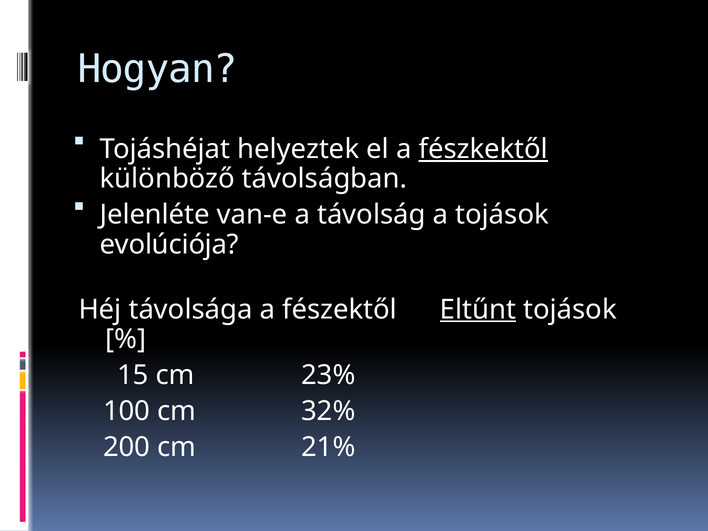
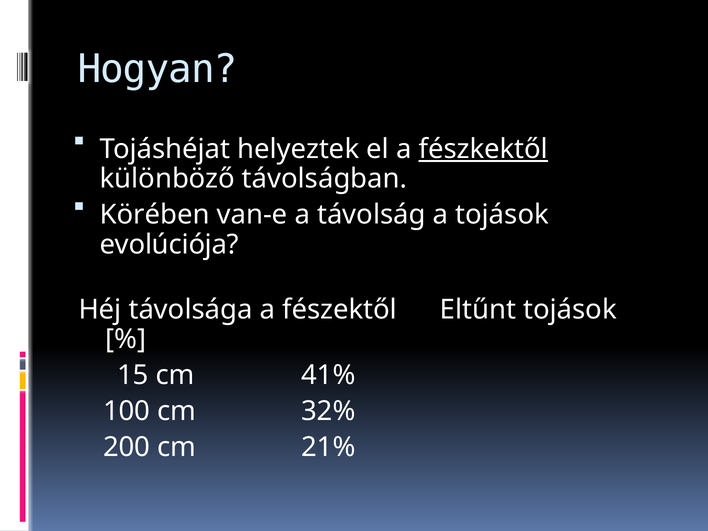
Jelenléte: Jelenléte -> Körében (155, 215)
Eltűnt underline: present -> none (478, 310)
23%: 23% -> 41% (328, 375)
